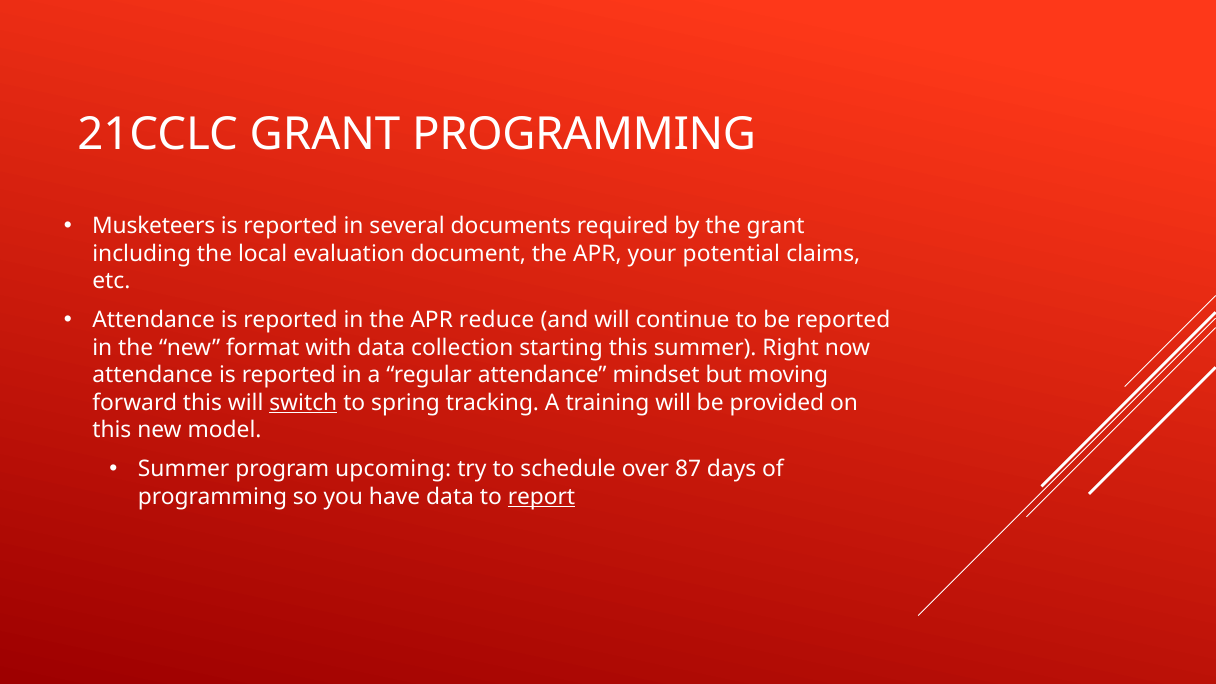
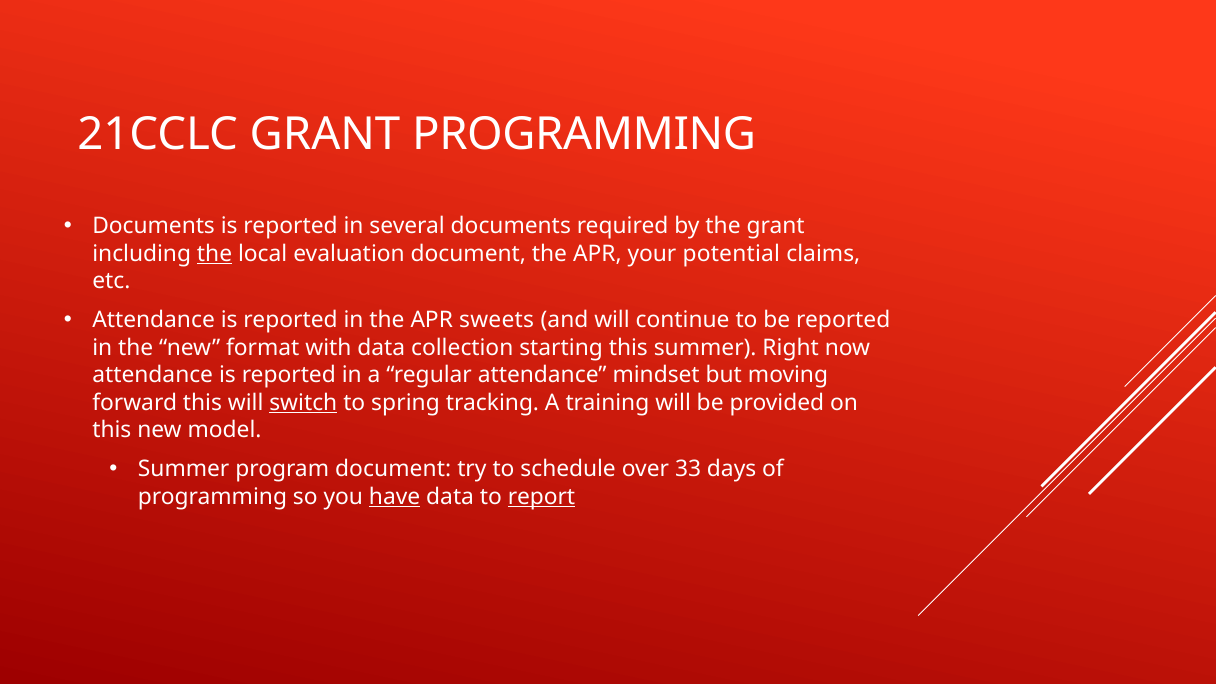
Musketeers: Musketeers -> Documents (154, 226)
the underline: none -> present (215, 254)
reduce: reduce -> sweets (497, 320)
program upcoming: upcoming -> document (393, 469)
87: 87 -> 33 (688, 469)
have underline: none -> present (395, 497)
